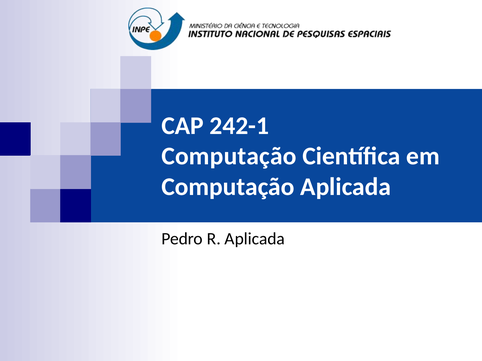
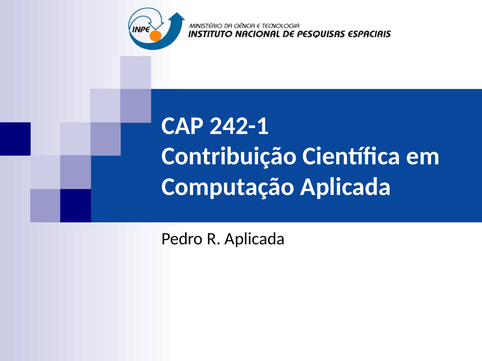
Computação: Computação -> Contribuição (229, 156)
